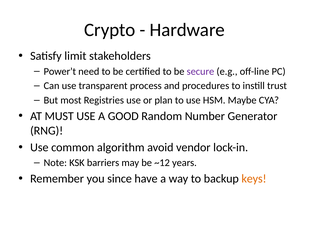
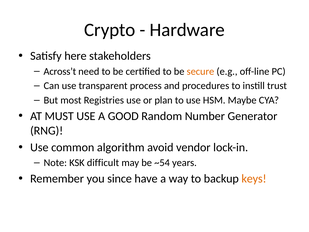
limit: limit -> here (75, 56)
Power’t: Power’t -> Across’t (60, 71)
secure colour: purple -> orange (200, 71)
barriers: barriers -> difficult (103, 163)
~12: ~12 -> ~54 (162, 163)
